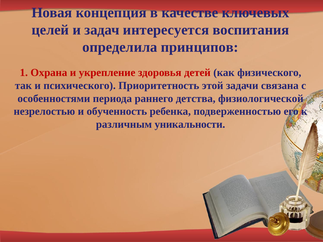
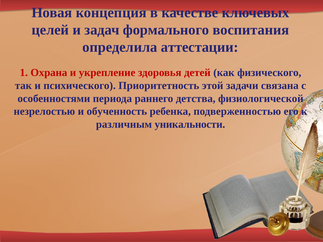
интересуется: интересуется -> формального (166, 30)
принципов: принципов -> аттестации (200, 47)
